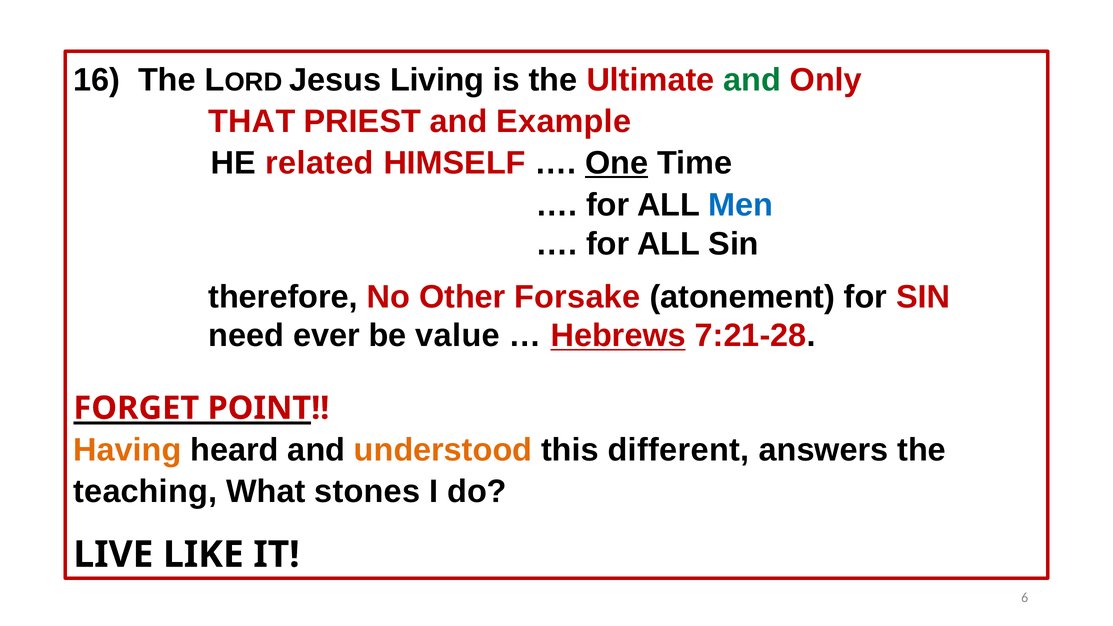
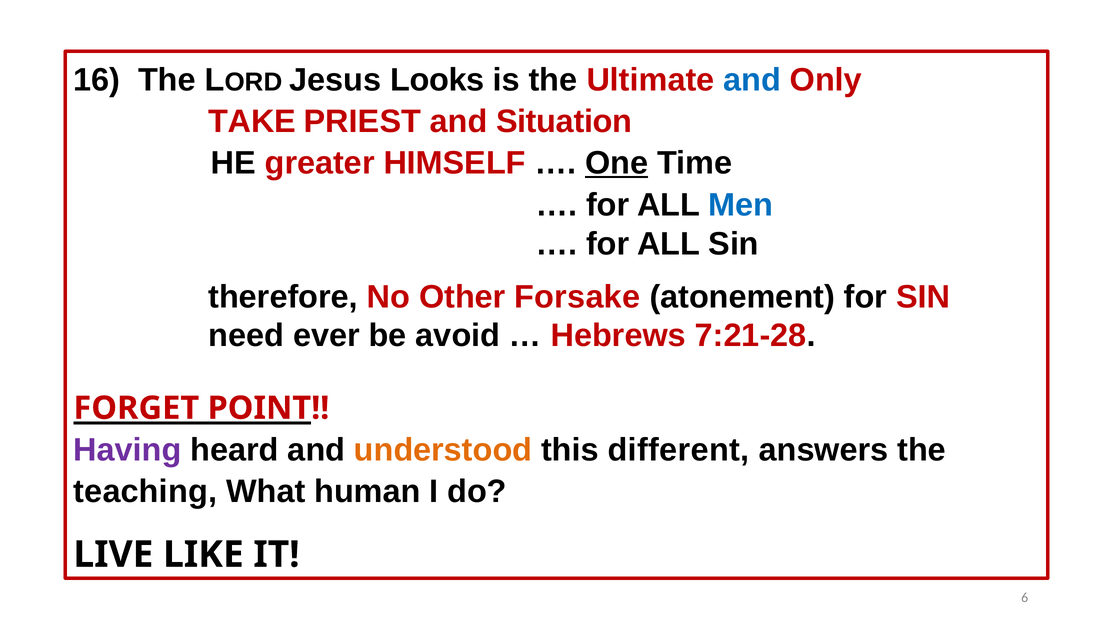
Living: Living -> Looks (437, 80)
and colour: green -> blue (752, 80)
THAT: THAT -> TAKE (252, 122)
Example: Example -> Situation (564, 122)
related: related -> greater (320, 163)
value: value -> avoid (458, 336)
Hebrews underline: present -> none (618, 336)
Having colour: orange -> purple (127, 450)
stones: stones -> human (367, 492)
